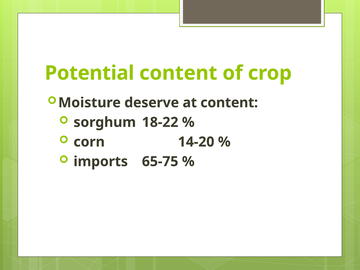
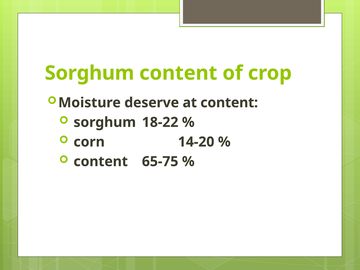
Potential: Potential -> Sorghum (89, 73)
imports: imports -> content (101, 162)
